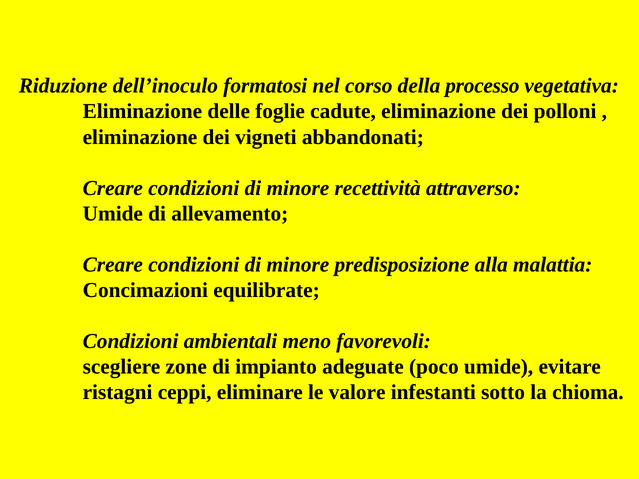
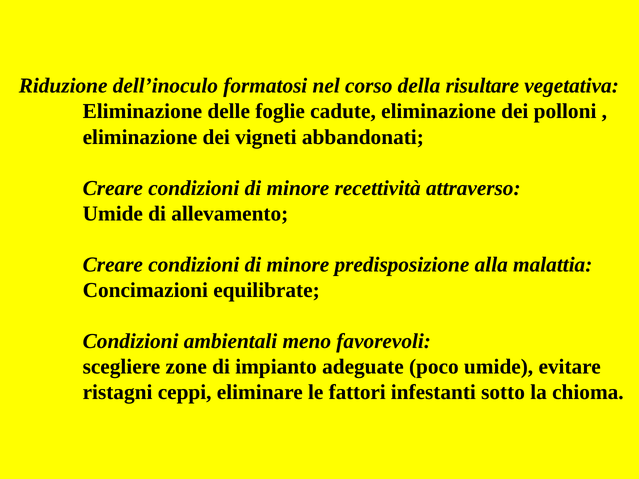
processo: processo -> risultare (482, 86)
valore: valore -> fattori (357, 393)
